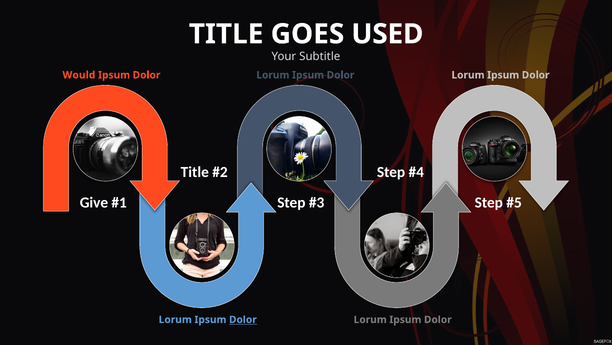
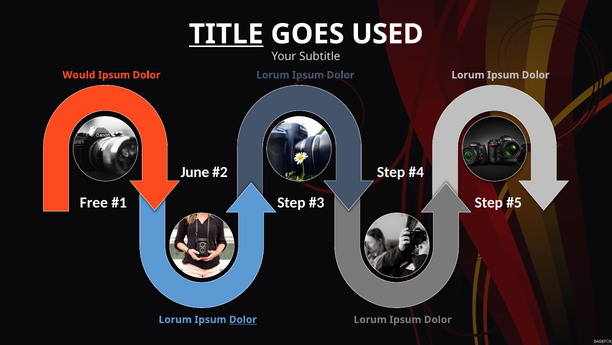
TITLE underline: none -> present (226, 34)
Title: Title -> June (195, 172)
Give: Give -> Free (94, 202)
